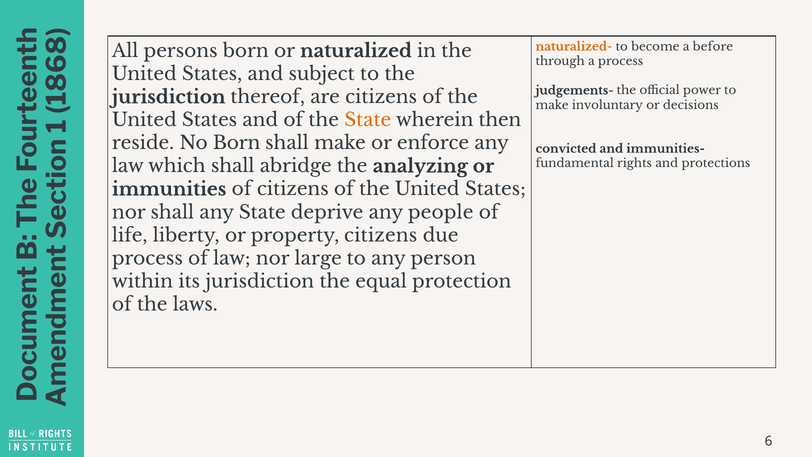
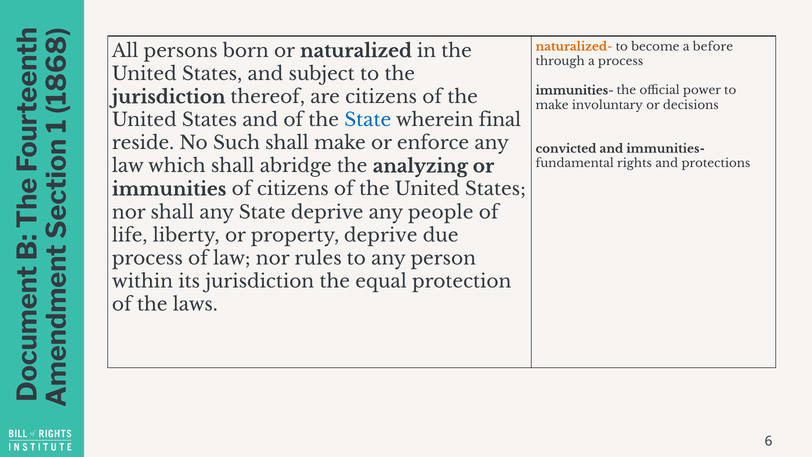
judgements-: judgements- -> immunities- (575, 90)
State colour: orange -> blue (368, 120)
then: then -> final (500, 120)
No Born: Born -> Such (237, 143)
property citizens: citizens -> deprive (381, 235)
large: large -> rules (318, 258)
